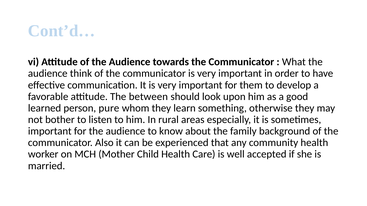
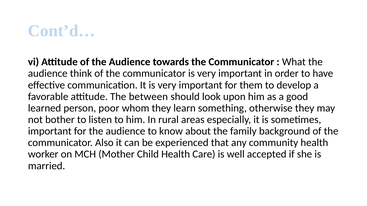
pure: pure -> poor (109, 108)
